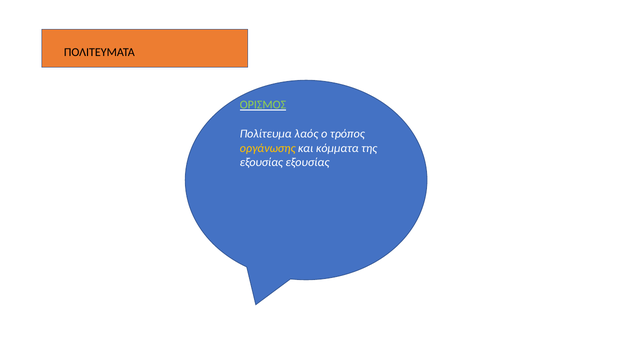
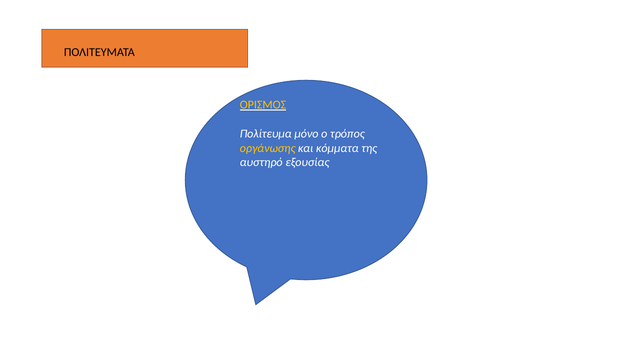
ΟΡΙΣΜΟΣ colour: light green -> yellow (263, 105)
λαός: λαός -> μόνο (306, 133)
εξουσίας: εξουσίας -> αυστηρό (261, 162)
